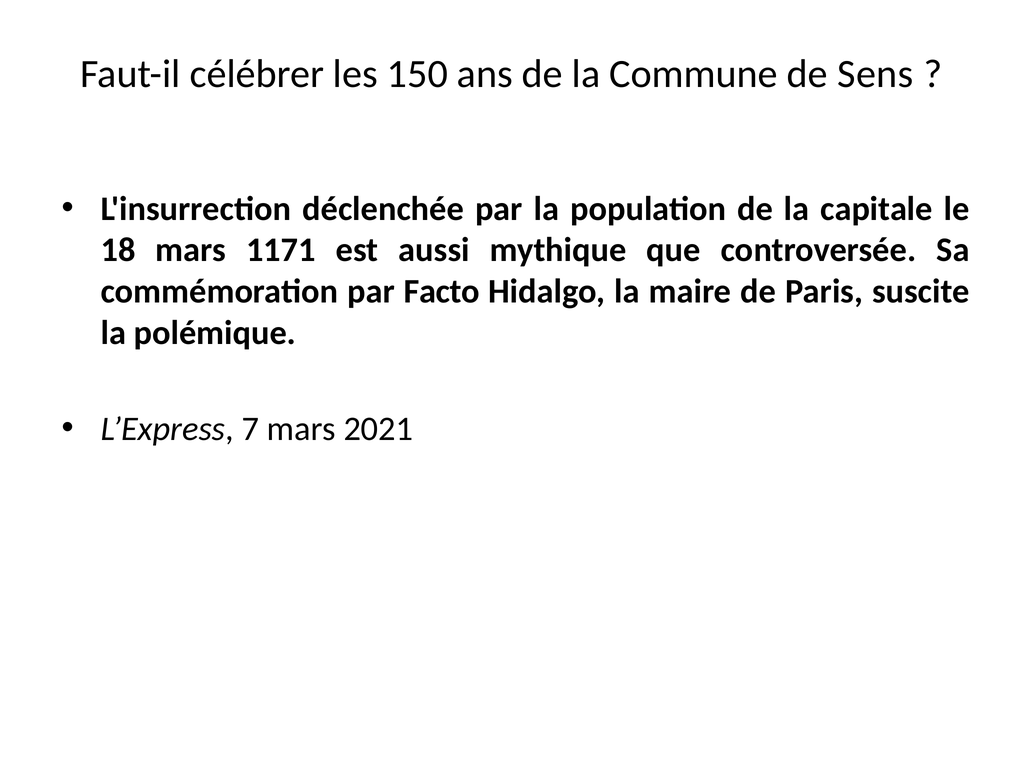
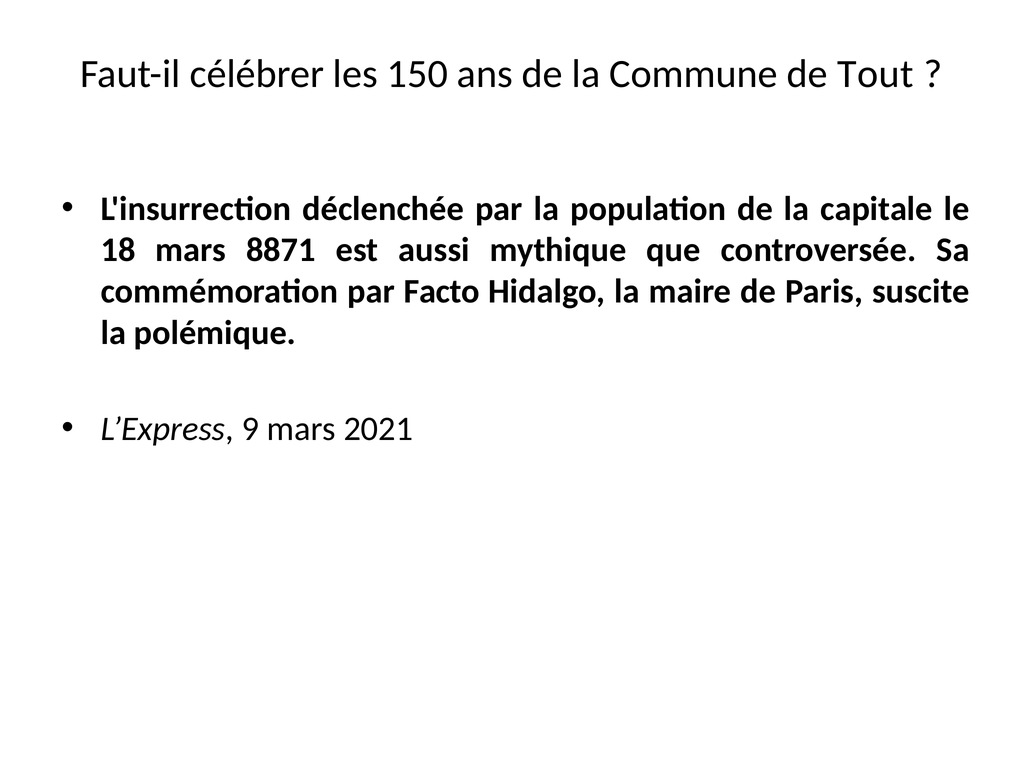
Sens: Sens -> Tout (875, 74)
1171: 1171 -> 8871 (281, 250)
7: 7 -> 9 (250, 429)
